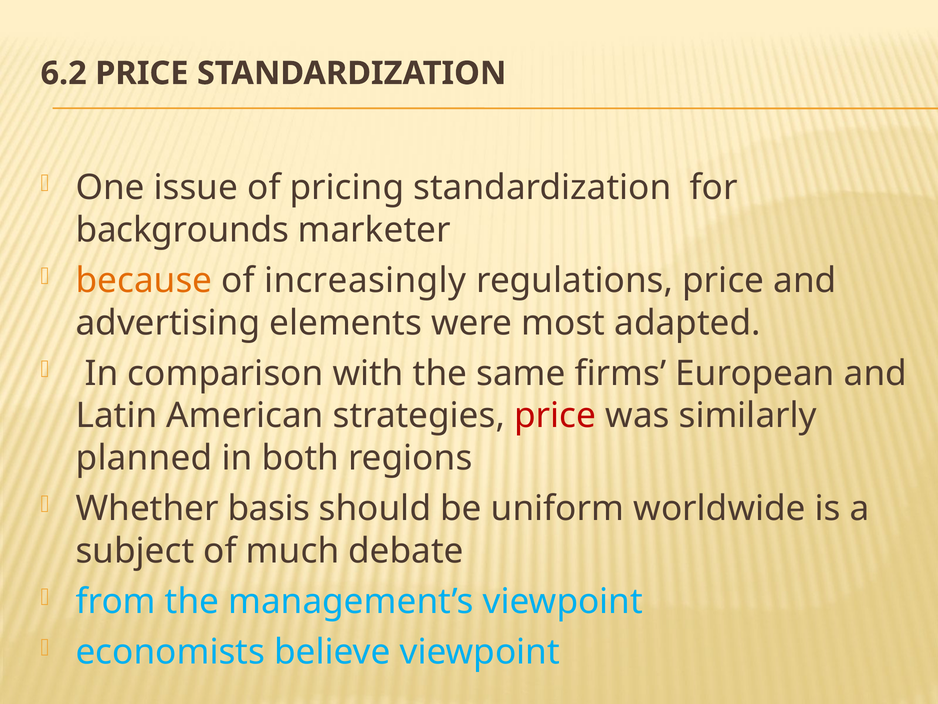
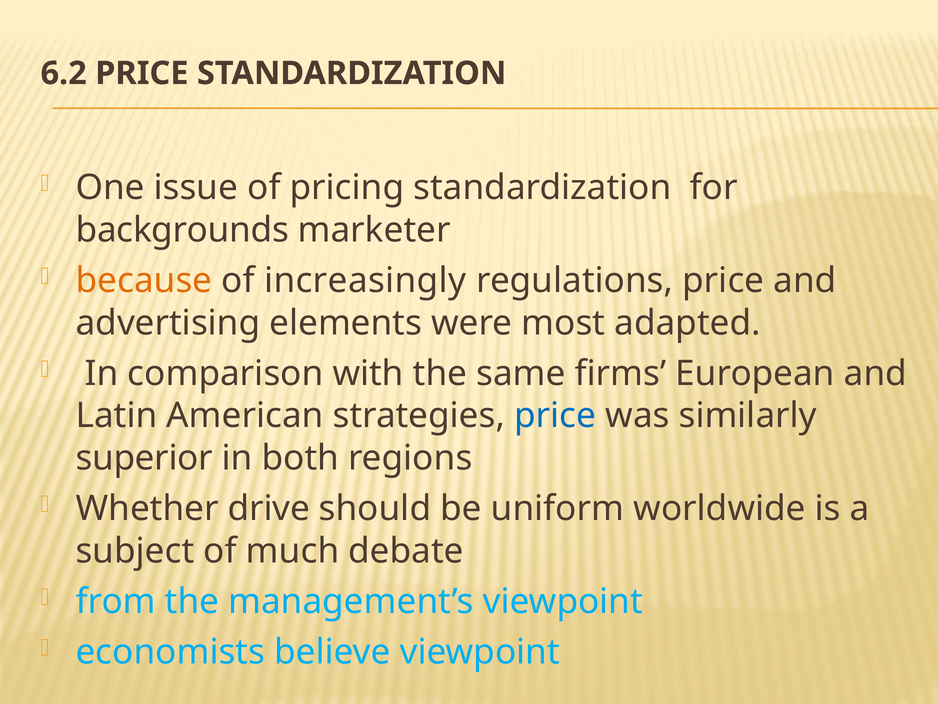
price colour: red -> blue (555, 416)
planned: planned -> superior (144, 458)
basis: basis -> drive (269, 508)
